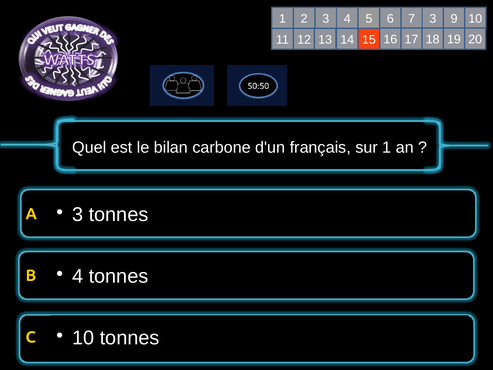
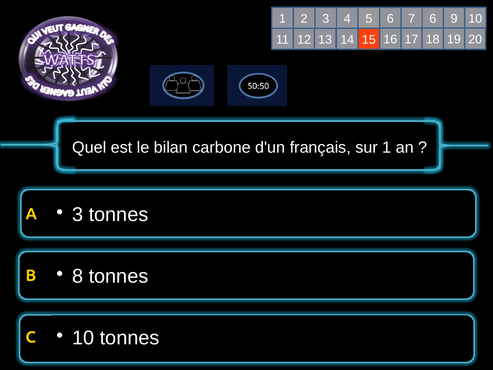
7 3: 3 -> 6 (433, 19)
4: 4 -> 8 (78, 276)
